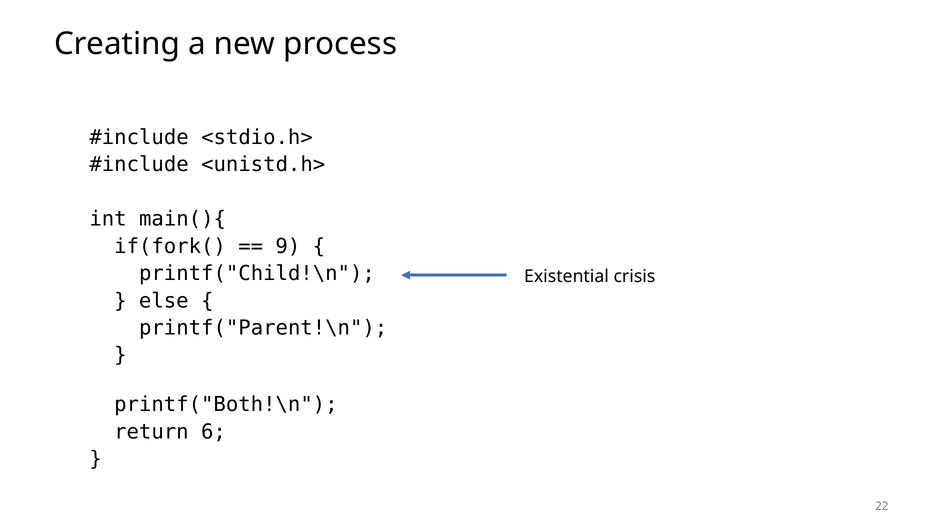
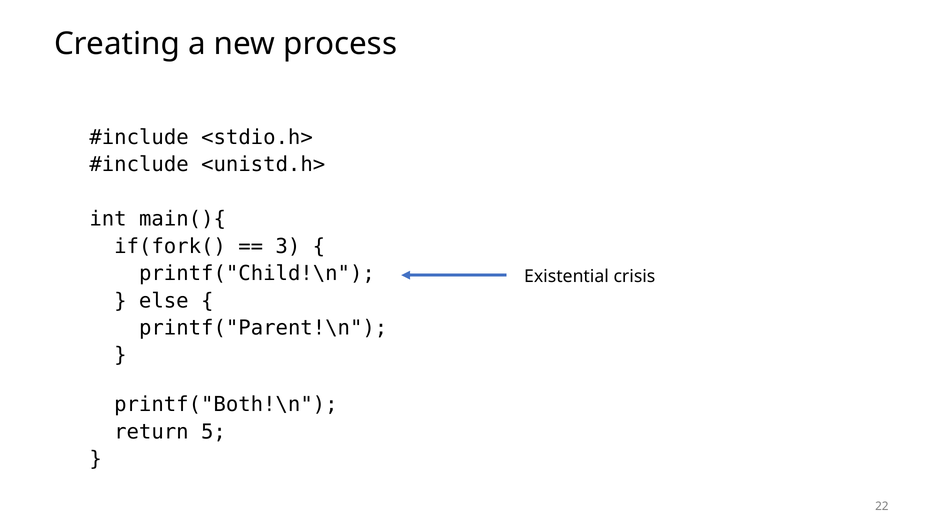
9: 9 -> 3 (288, 246)
6: 6 -> 5 (213, 431)
